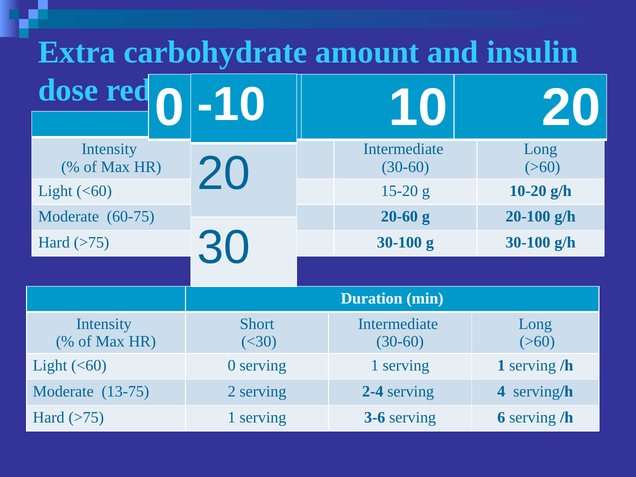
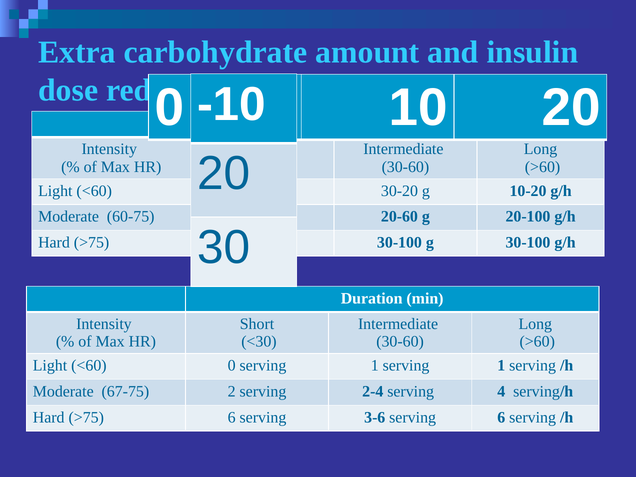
15-20: 15-20 -> 30-20 (399, 191)
13-75: 13-75 -> 67-75 (125, 392)
>75 1: 1 -> 6 (232, 417)
